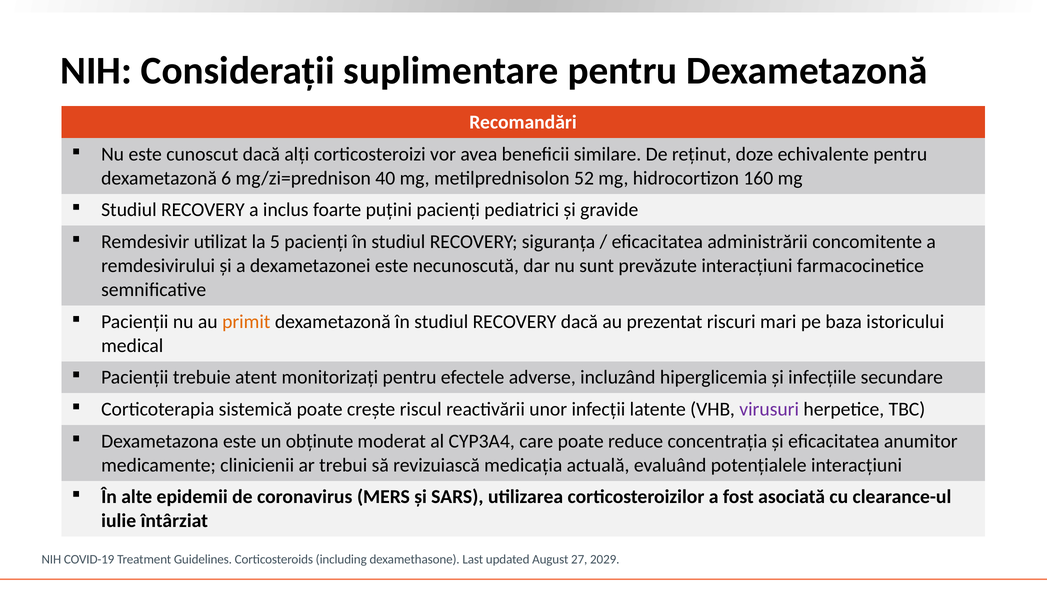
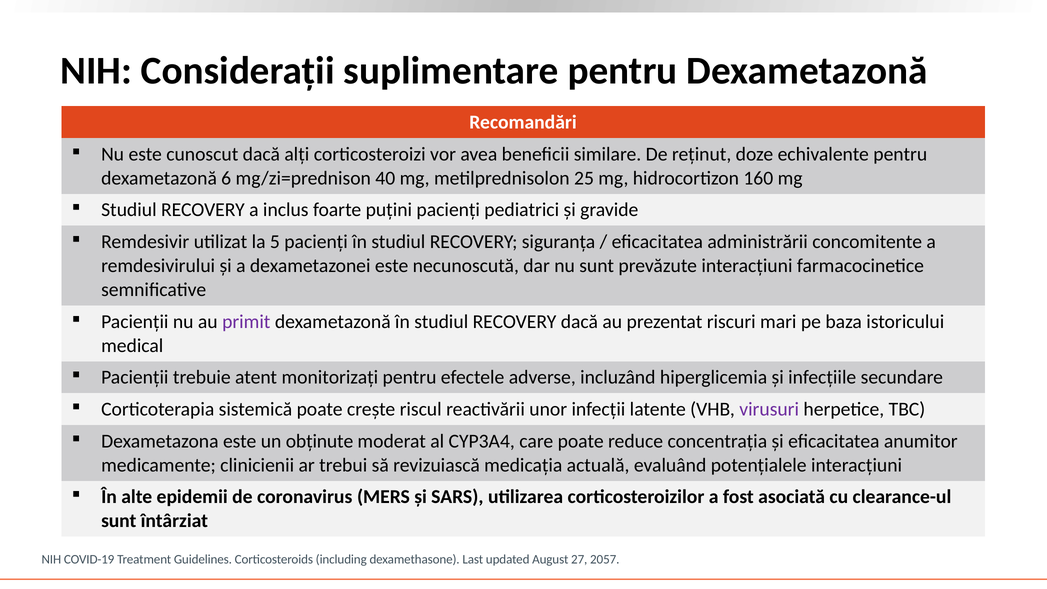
52: 52 -> 25 (584, 178)
primit colour: orange -> purple (246, 322)
iulie: iulie -> sunt (119, 521)
2029: 2029 -> 2057 (605, 559)
